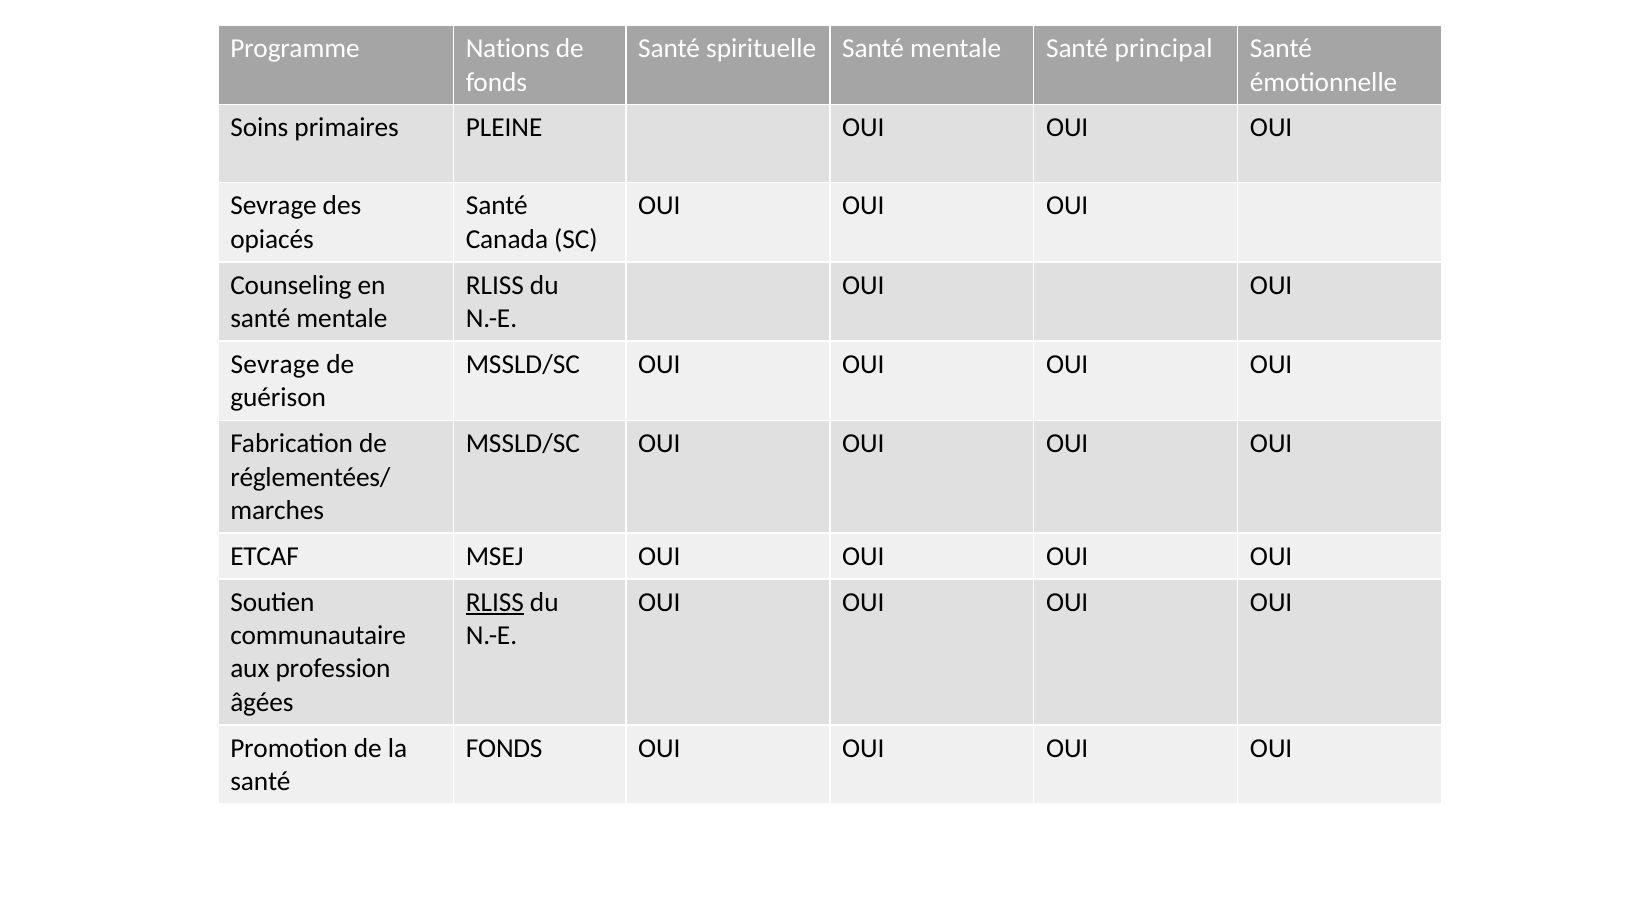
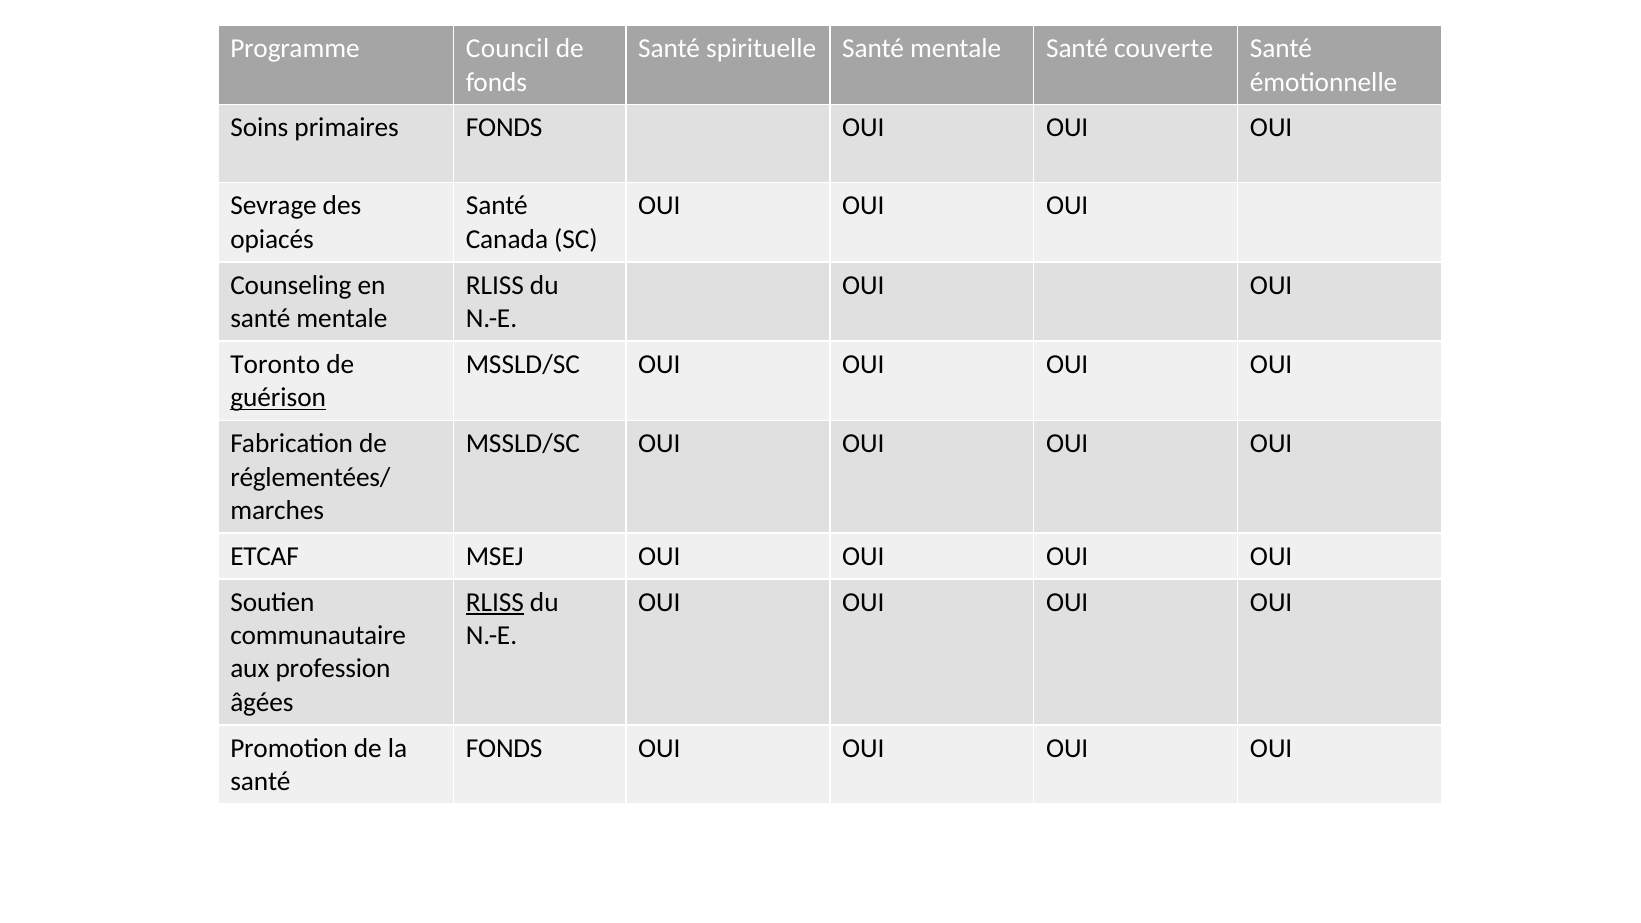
Nations: Nations -> Council (508, 49)
principal: principal -> couverte (1164, 49)
primaires PLEINE: PLEINE -> FONDS (504, 128)
Sevrage: Sevrage -> Toronto (275, 364)
guérison underline: none -> present (278, 398)
